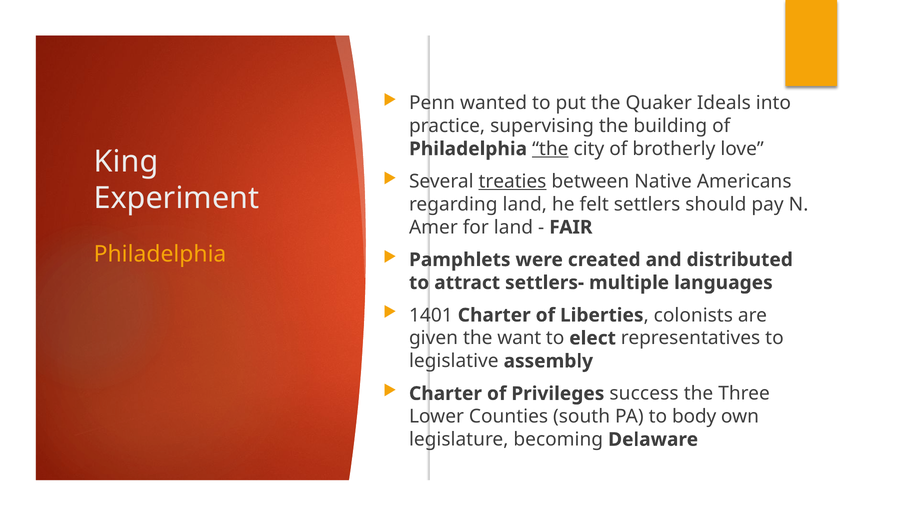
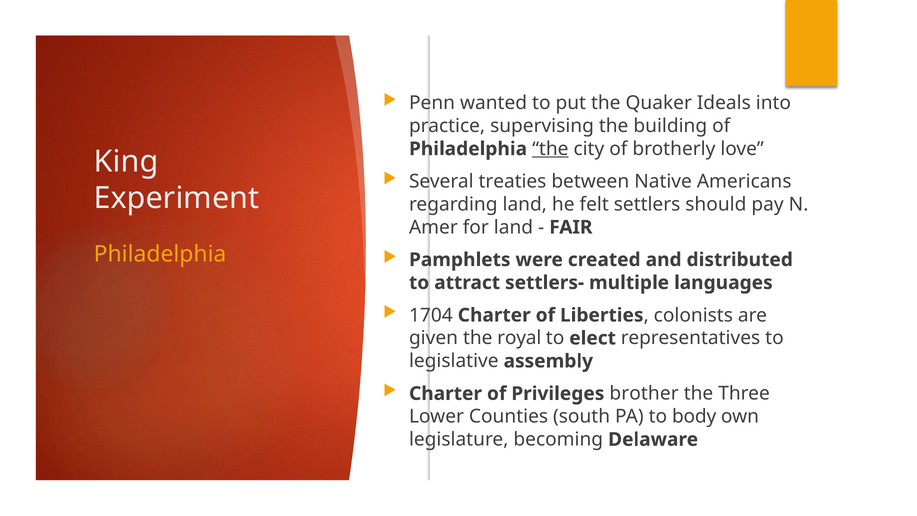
treaties underline: present -> none (513, 181)
1401: 1401 -> 1704 (431, 315)
want: want -> royal (519, 338)
success: success -> brother (644, 393)
